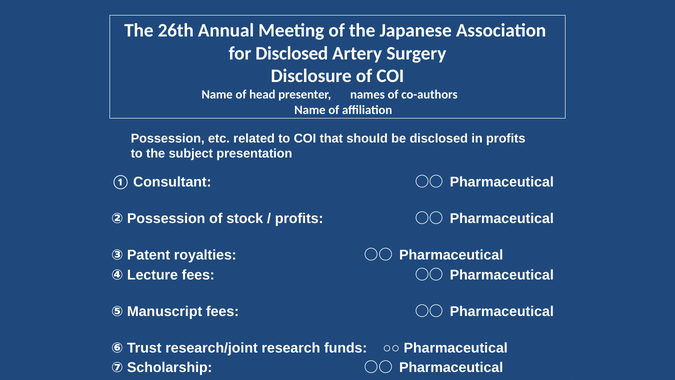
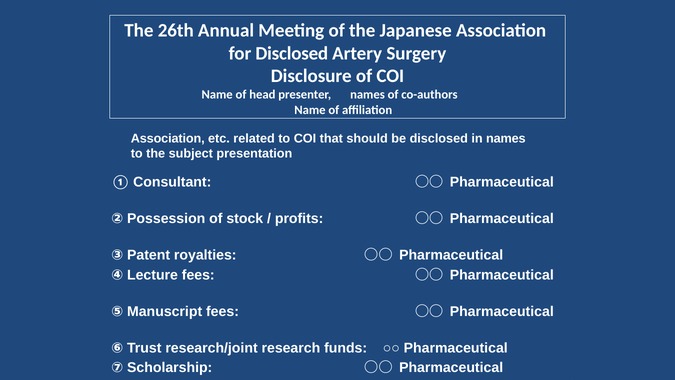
Possession: Possession -> Association (168, 138)
in profits: profits -> names (506, 138)
